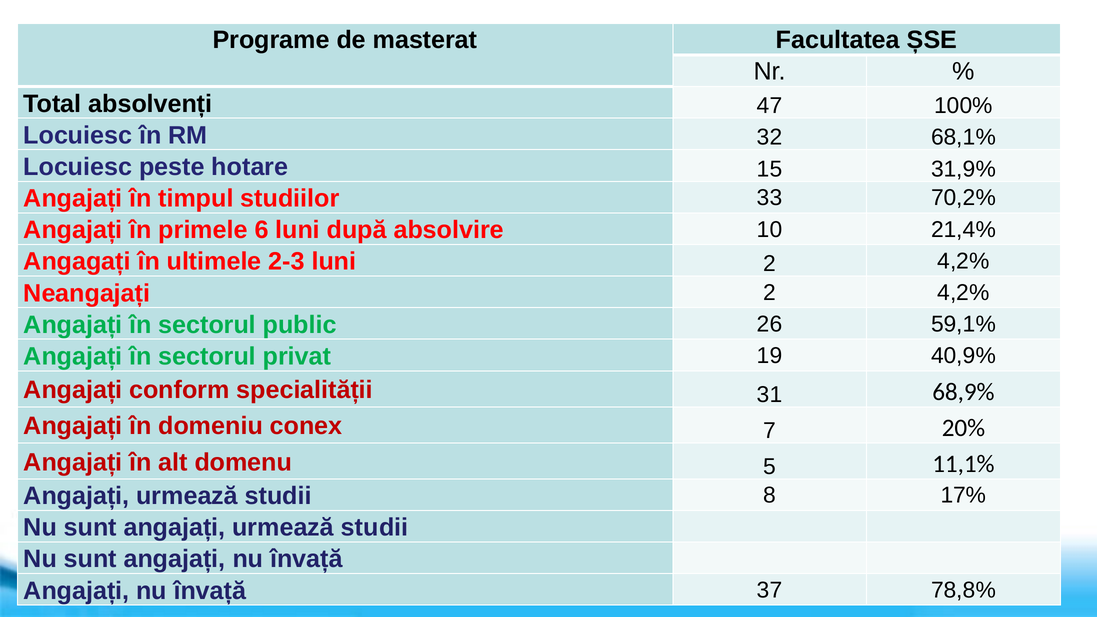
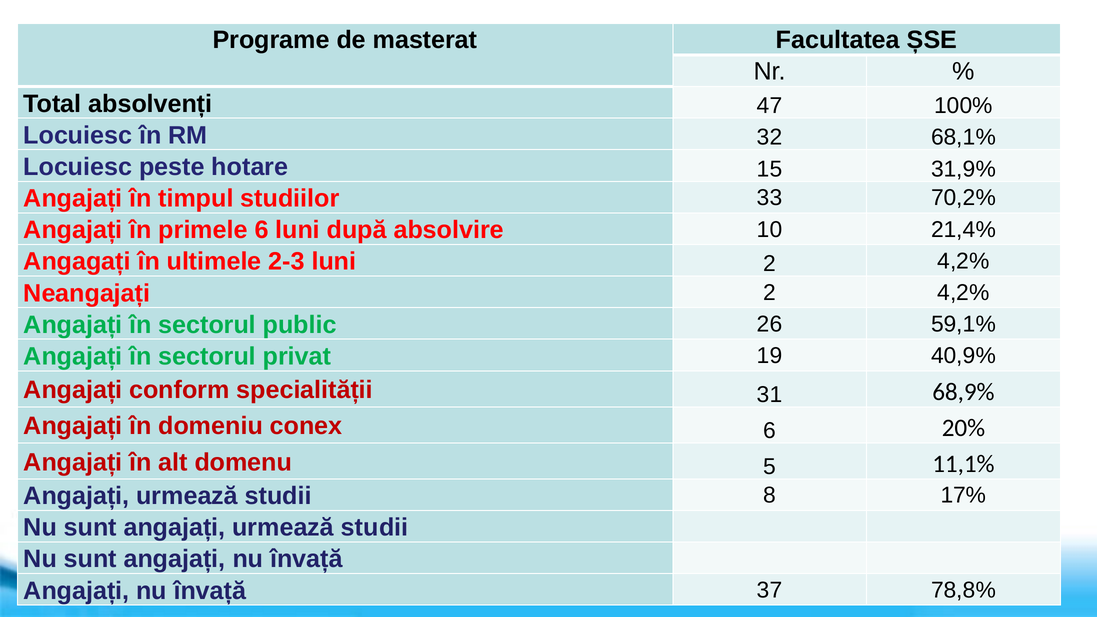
conex 7: 7 -> 6 (770, 431)
